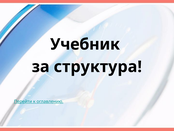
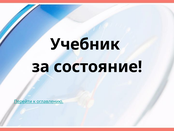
структура: структура -> состояние (98, 67)
